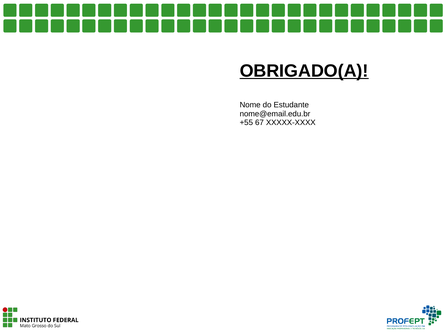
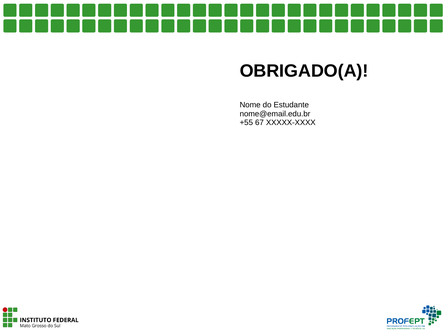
OBRIGADO(A underline: present -> none (304, 71)
